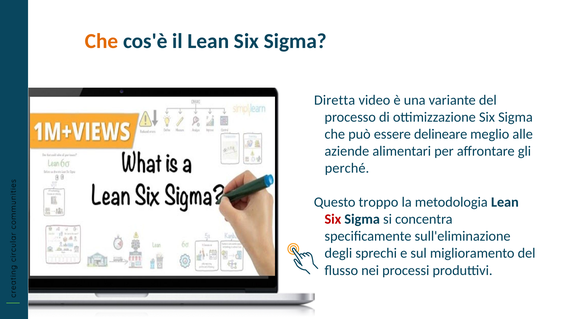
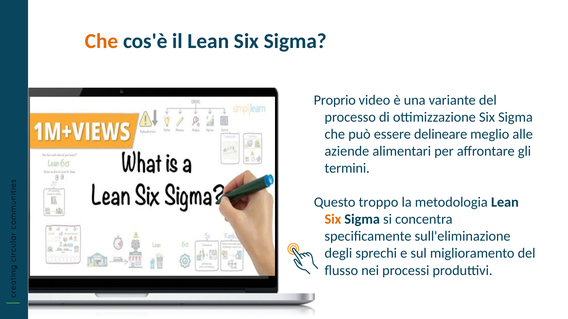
Diretta: Diretta -> Proprio (335, 100)
perché: perché -> termini (347, 169)
Six colour: red -> orange (333, 220)
